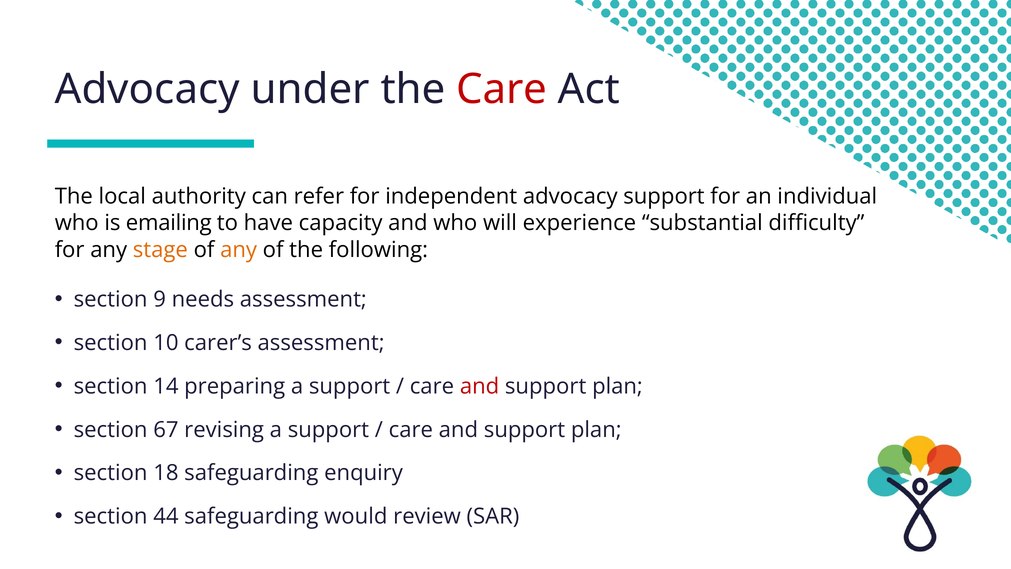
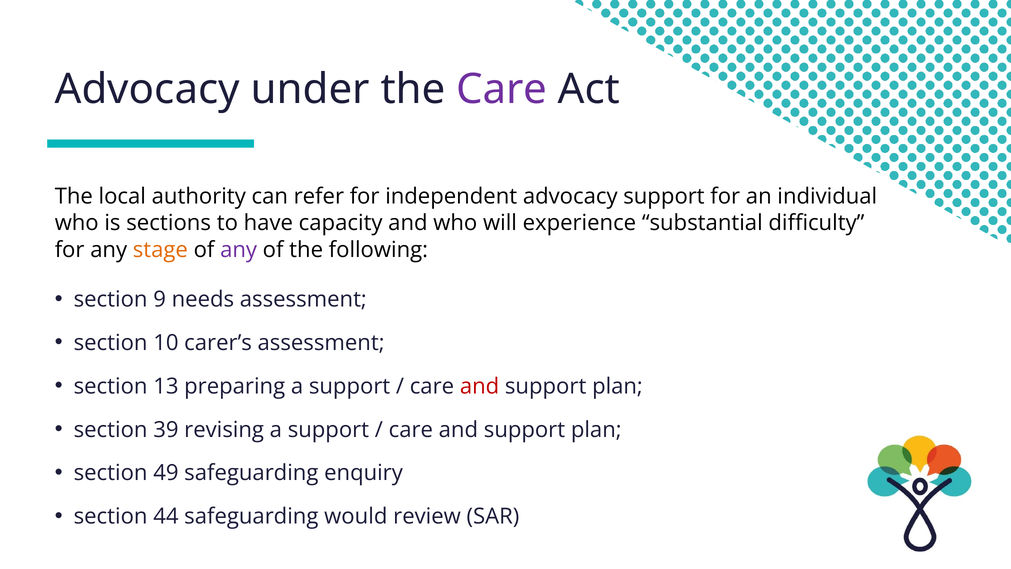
Care colour: red -> purple (502, 90)
emailing: emailing -> sections (169, 223)
any colour: orange -> purple (239, 250)
14: 14 -> 13 (166, 386)
67: 67 -> 39 (166, 430)
18: 18 -> 49 (166, 473)
